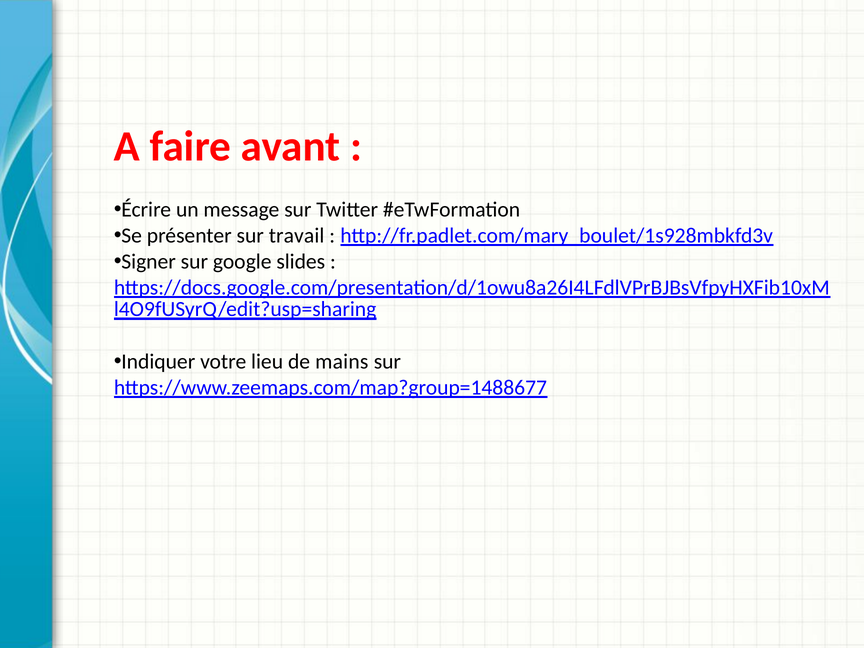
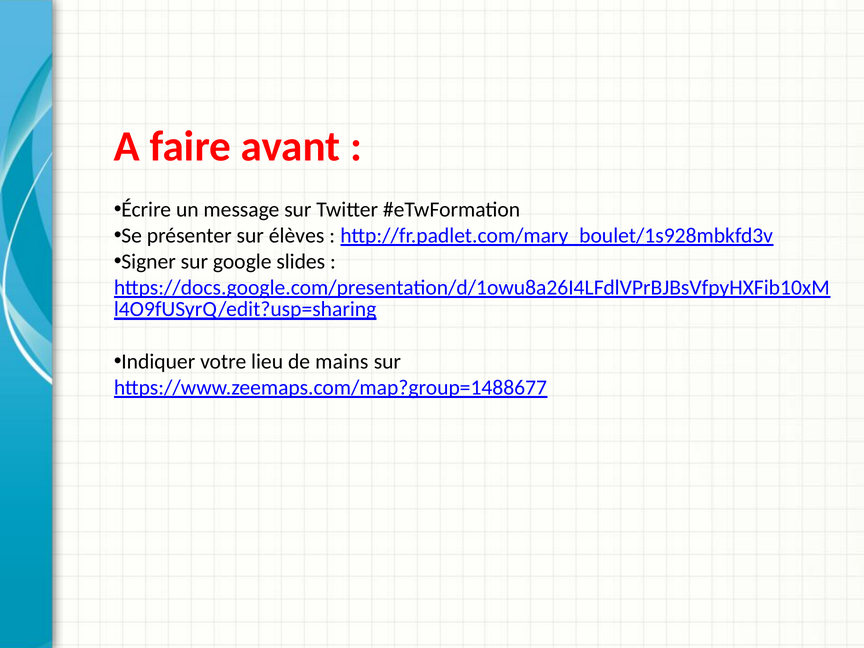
travail: travail -> élèves (297, 235)
